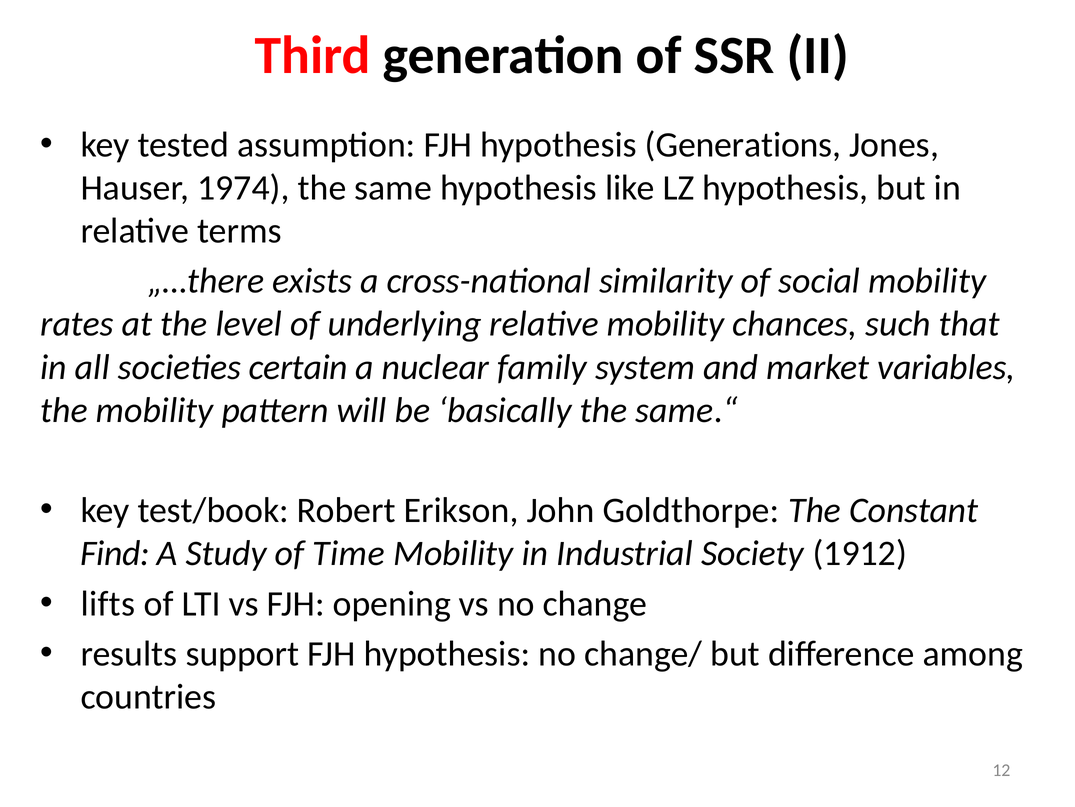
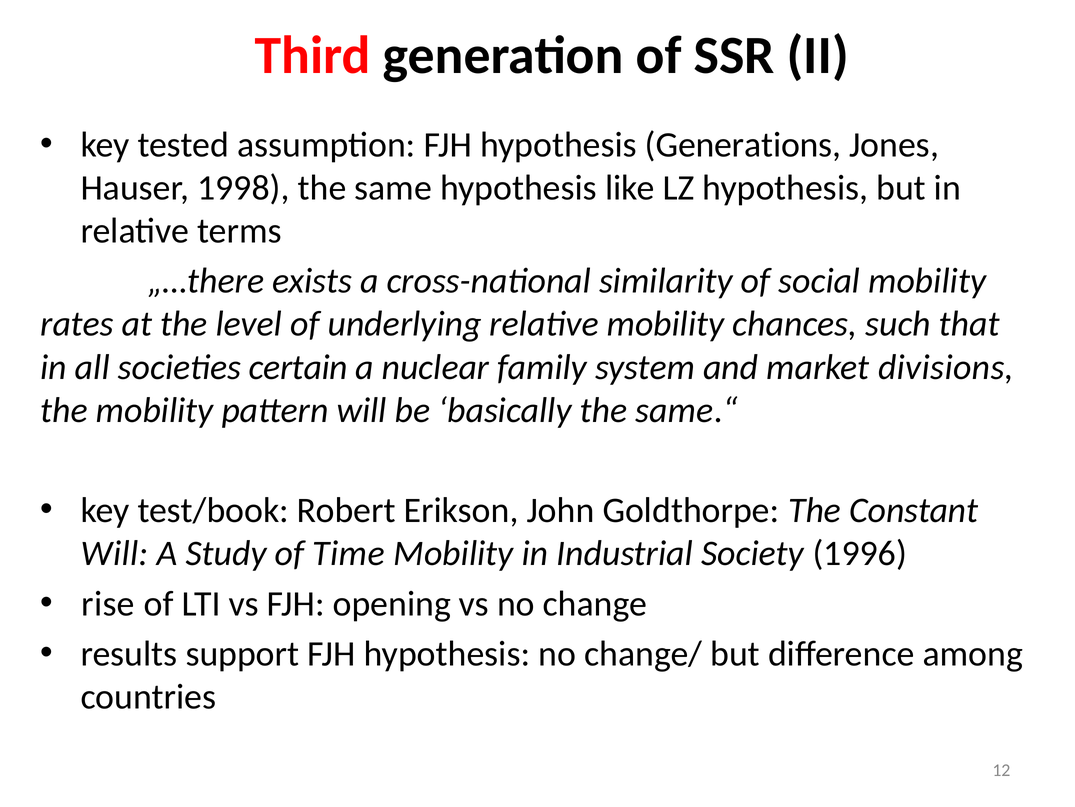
1974: 1974 -> 1998 (243, 188)
variables: variables -> divisions (946, 367)
Find: Find -> Will (115, 553)
1912: 1912 -> 1996 (860, 553)
lifts: lifts -> rise (108, 603)
